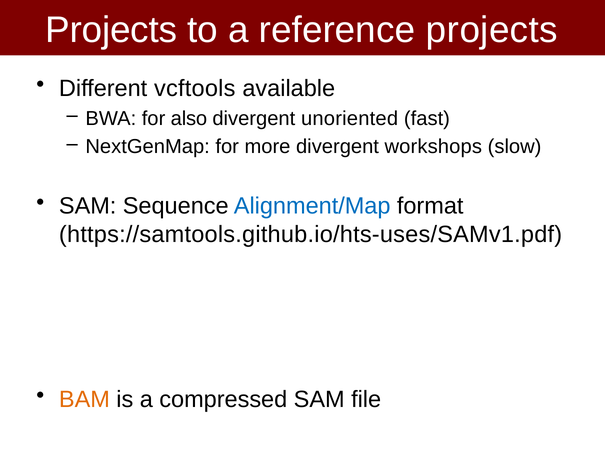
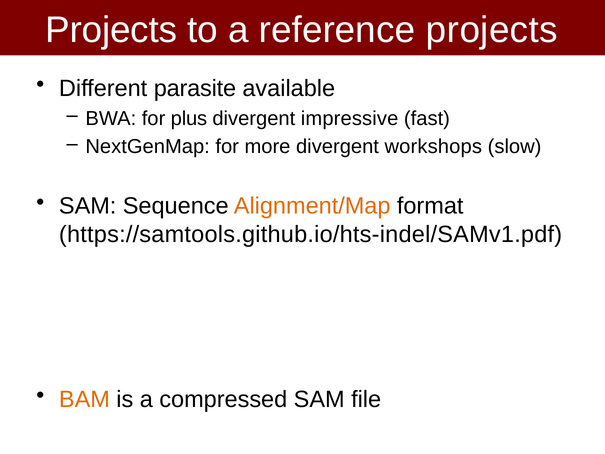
vcftools: vcftools -> parasite (195, 88)
also: also -> plus (189, 118)
unoriented: unoriented -> impressive (350, 118)
Alignment/Map colour: blue -> orange (312, 206)
https://samtools.github.io/hts-uses/SAMv1.pdf: https://samtools.github.io/hts-uses/SAMv1.pdf -> https://samtools.github.io/hts-indel/SAMv1.pdf (311, 234)
